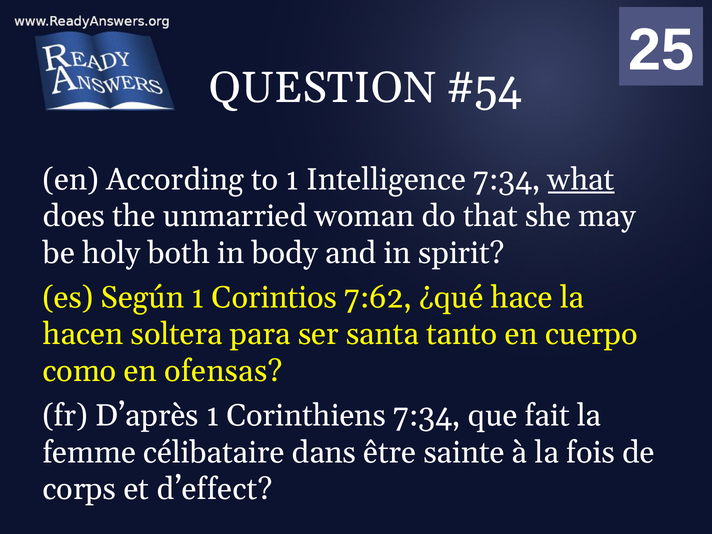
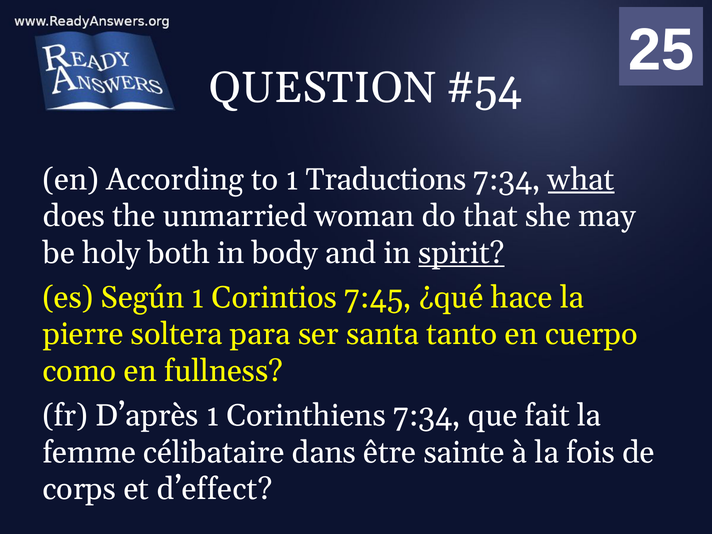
Intelligence: Intelligence -> Traductions (386, 179)
spirit underline: none -> present (461, 253)
7:62: 7:62 -> 7:45 (378, 298)
hacen: hacen -> pierre (83, 334)
ofensas: ofensas -> fullness (224, 371)
